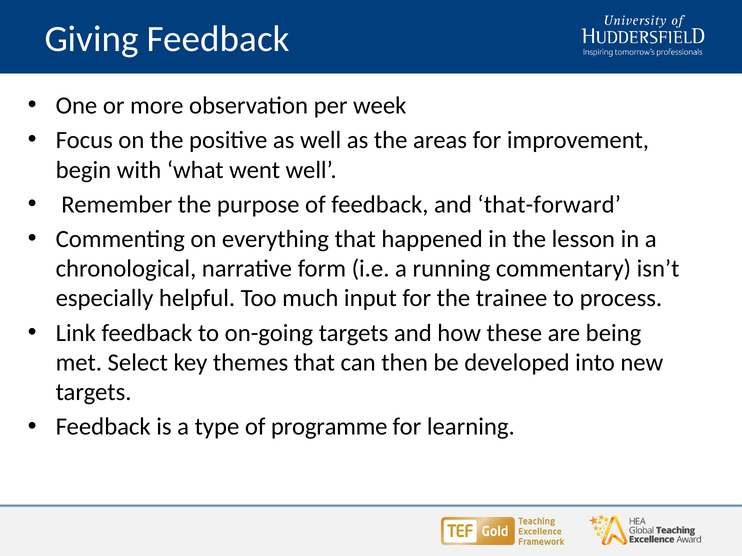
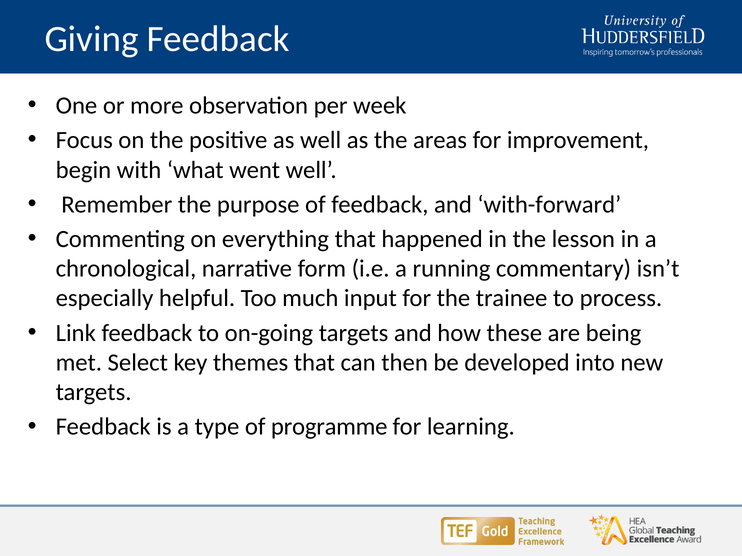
that-forward: that-forward -> with-forward (549, 205)
